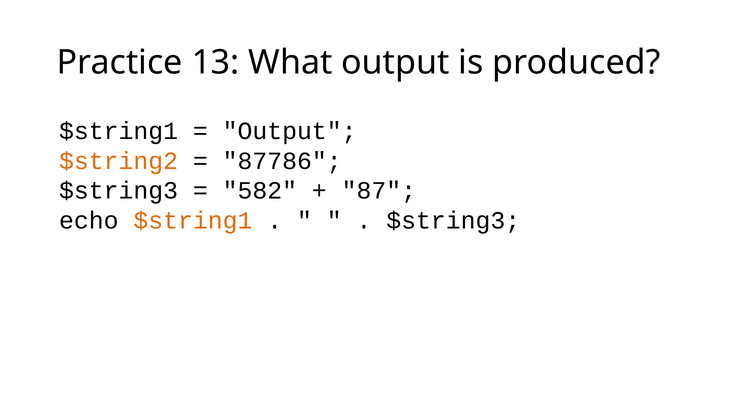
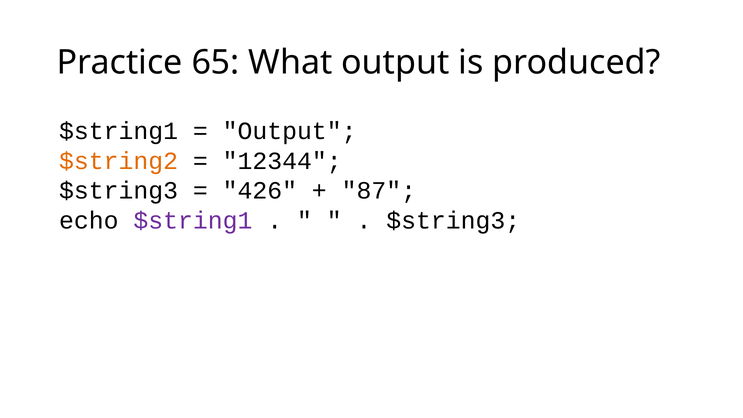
13: 13 -> 65 (216, 62)
87786: 87786 -> 12344 (282, 161)
582: 582 -> 426 (260, 191)
$string1 colour: orange -> purple (193, 220)
